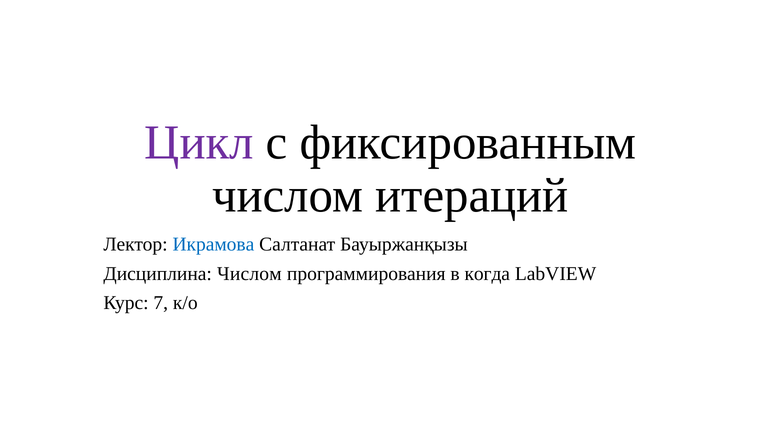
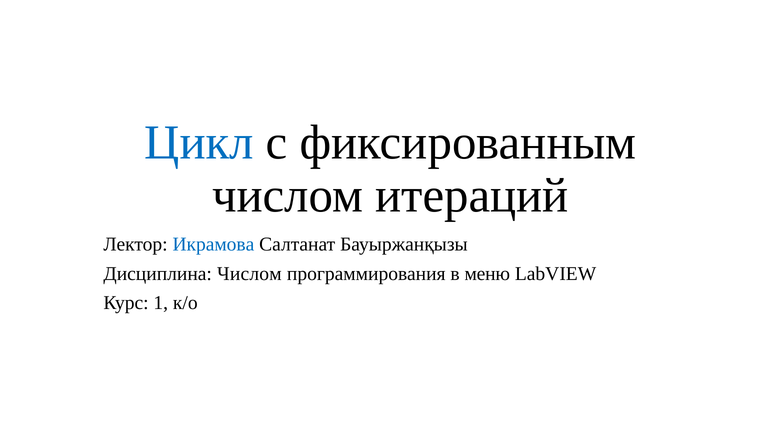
Цикл colour: purple -> blue (199, 143)
когда: когда -> меню (487, 273)
7: 7 -> 1 (161, 303)
